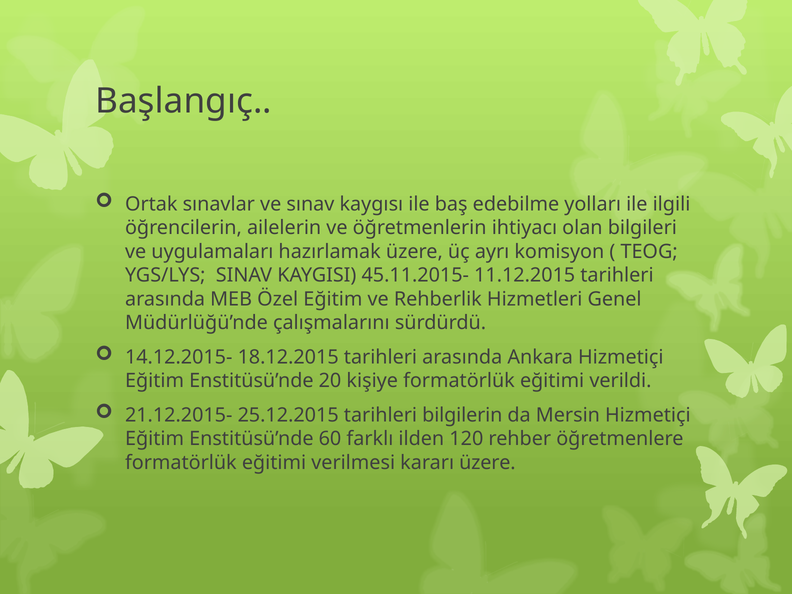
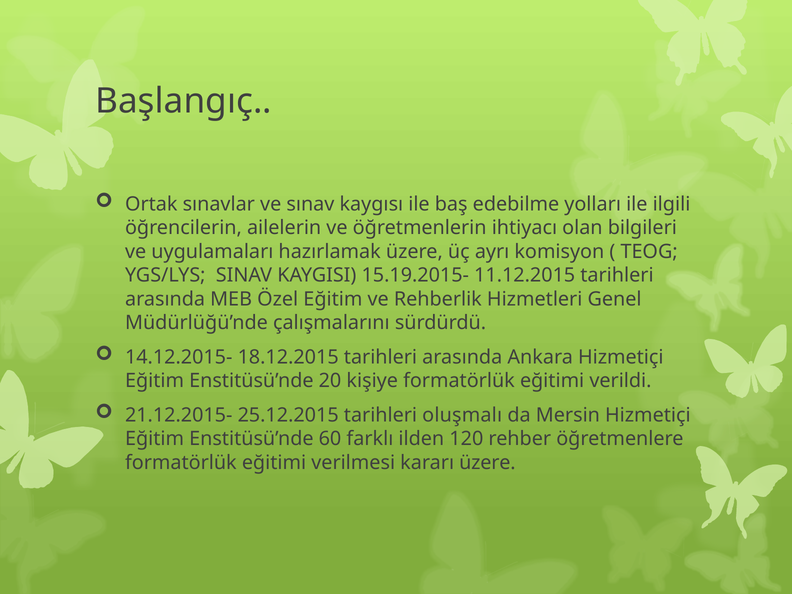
45.11.2015-: 45.11.2015- -> 15.19.2015- (415, 275)
bilgilerin: bilgilerin -> oluşmalı (462, 415)
